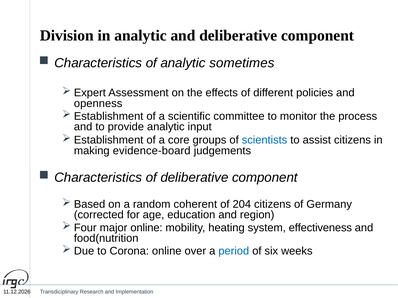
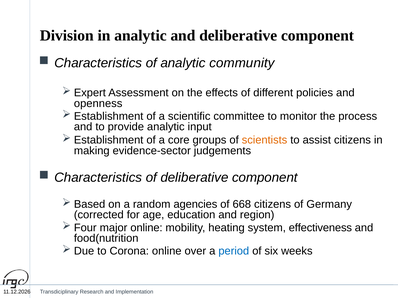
sometimes: sometimes -> community (242, 63)
scientists colour: blue -> orange (265, 140)
evidence-board: evidence-board -> evidence-sector (152, 151)
coherent: coherent -> agencies (195, 205)
204: 204 -> 668 (242, 205)
